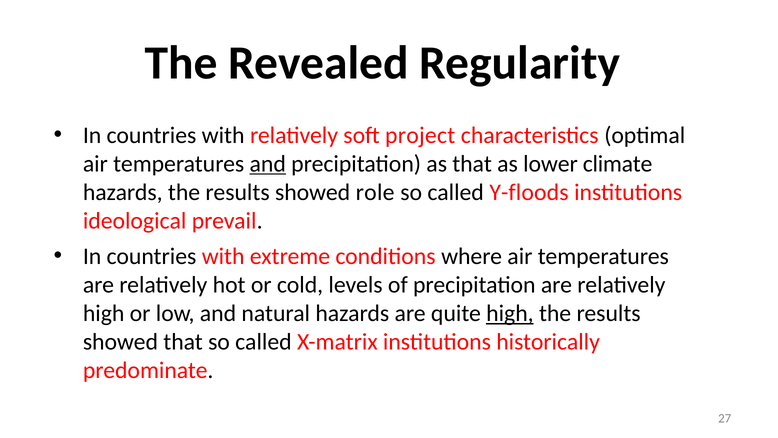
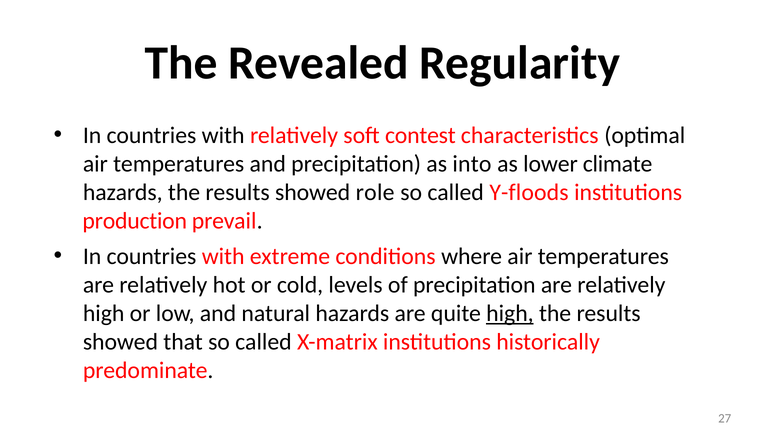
project: project -> contest (420, 135)
and underline: present -> none (268, 164)
as that: that -> into (472, 164)
ideological: ideological -> production (135, 221)
